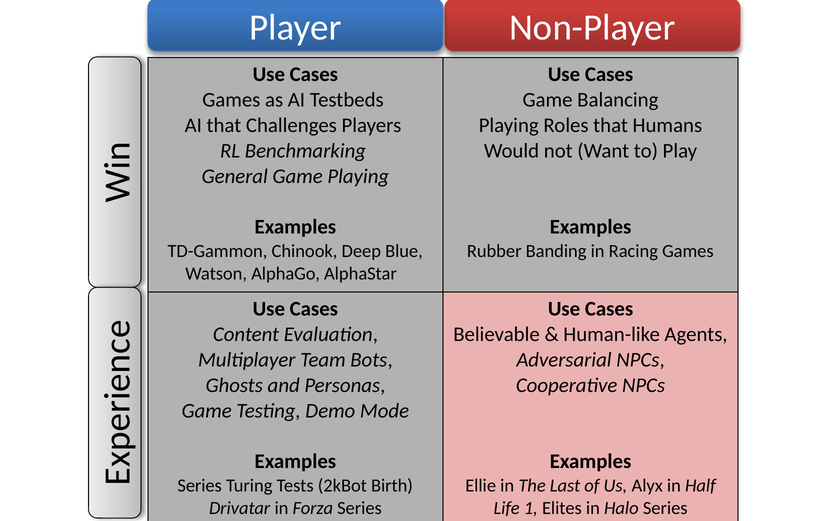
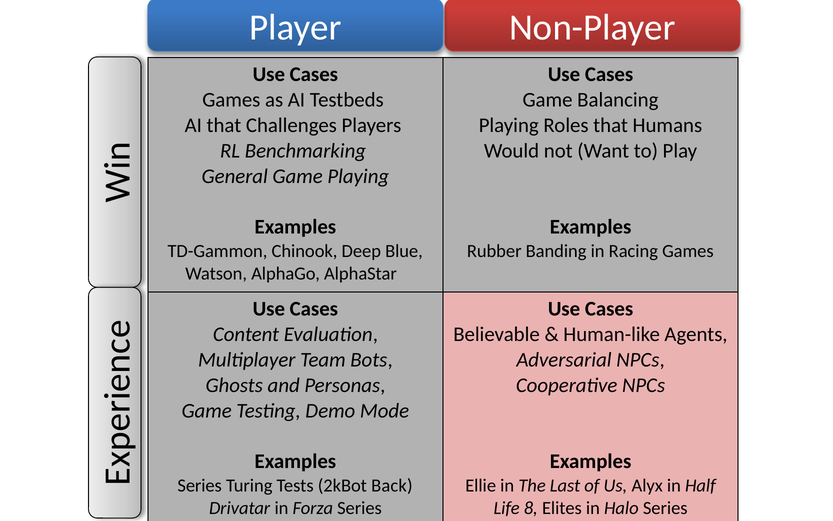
Birth: Birth -> Back (392, 485)
1: 1 -> 8 (531, 508)
